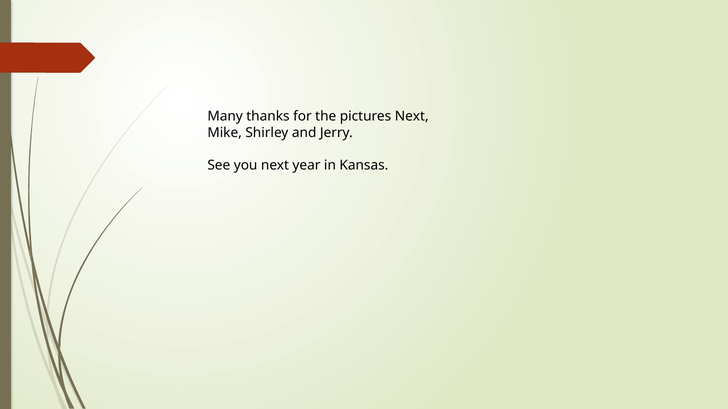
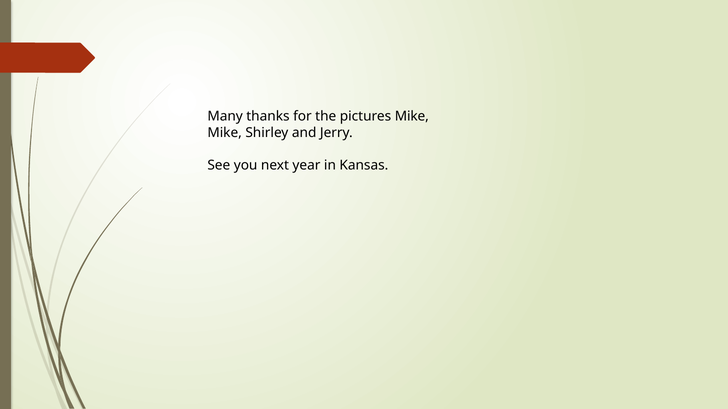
pictures Next: Next -> Mike (412, 117)
